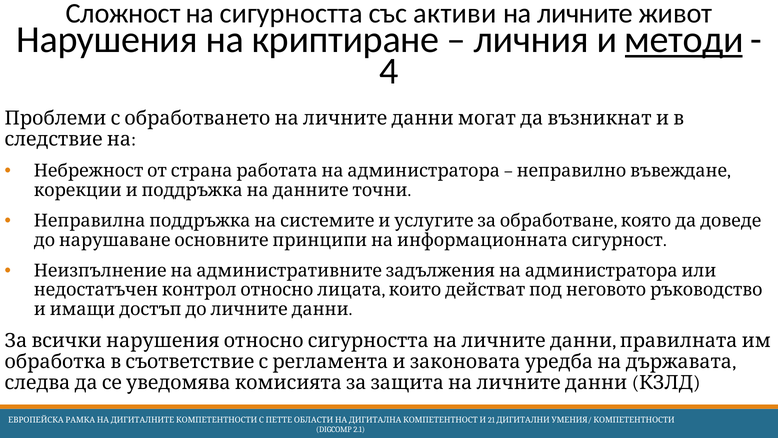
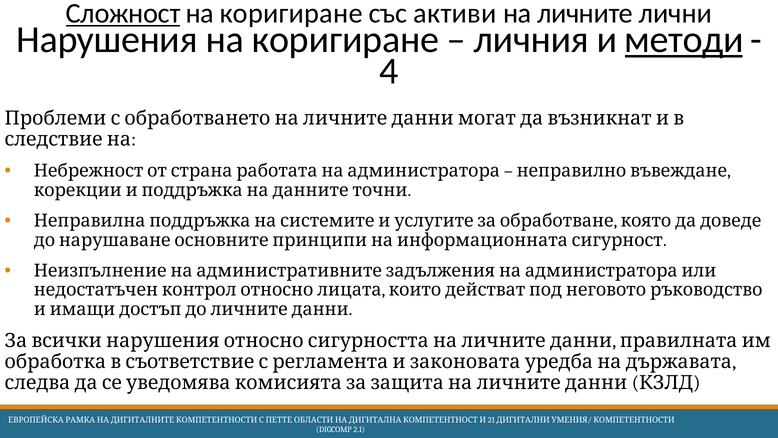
Сложност underline: none -> present (123, 13)
сигурността: сигурността -> коригиране (291, 13)
живот: живот -> лични (675, 13)
Нарушения на криптиране: криптиране -> коригиране (345, 40)
